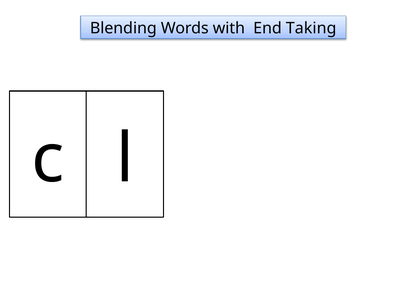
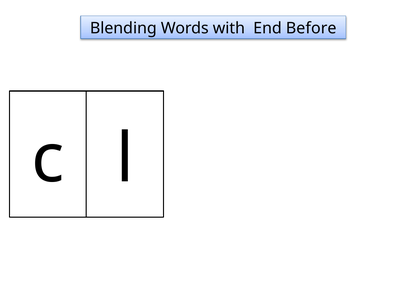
Taking: Taking -> Before (311, 28)
